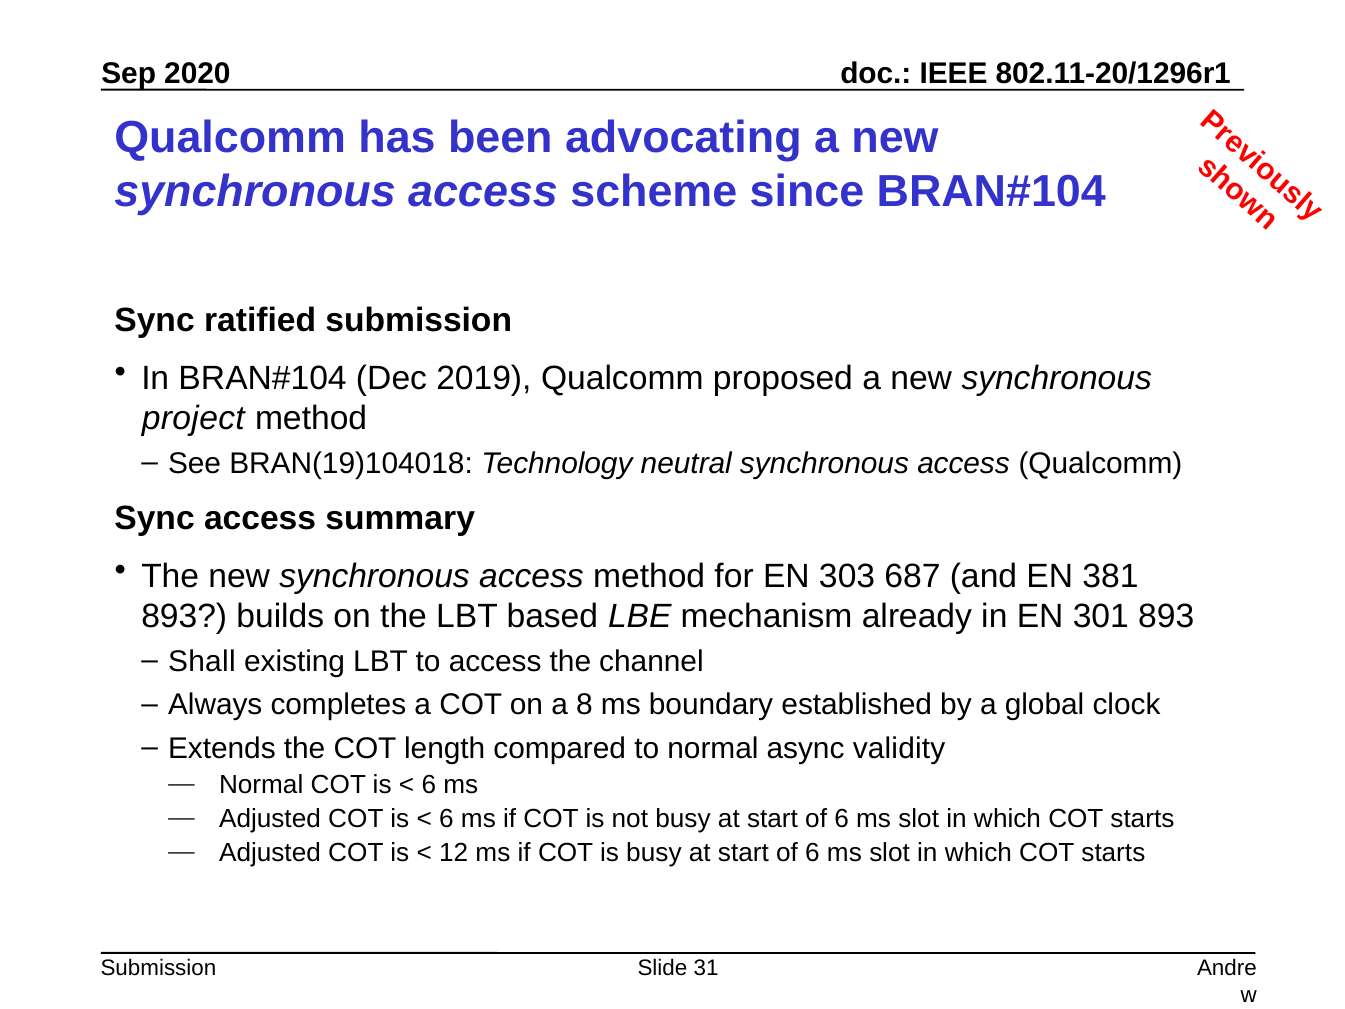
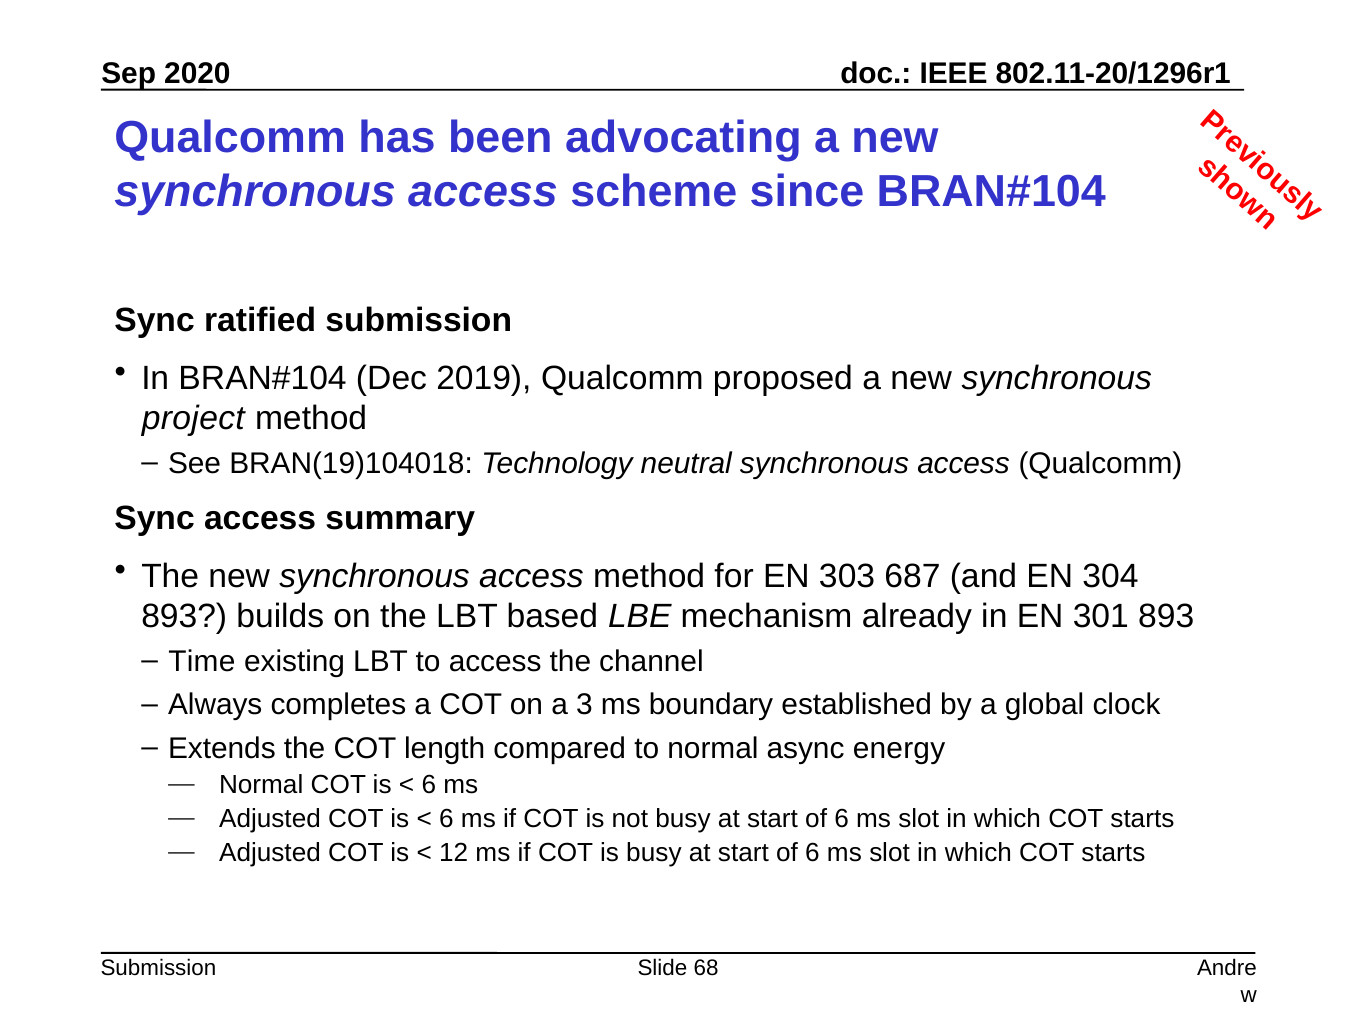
381: 381 -> 304 (1110, 576)
Shall: Shall -> Time (202, 662)
8: 8 -> 3 (584, 705)
validity: validity -> energy (899, 748)
31: 31 -> 68 (706, 967)
